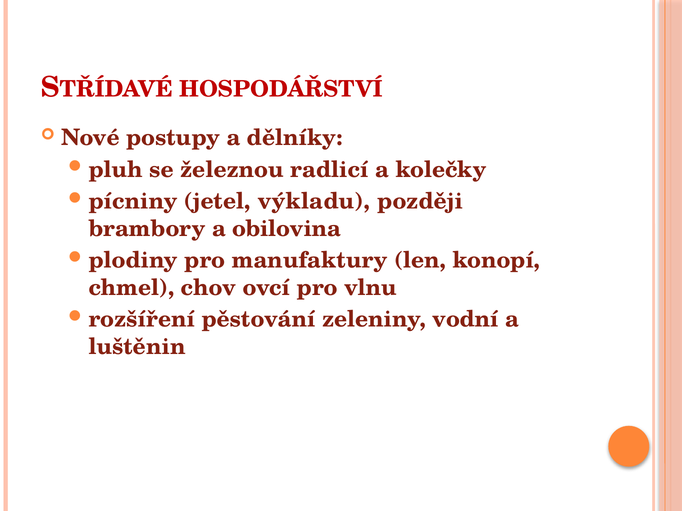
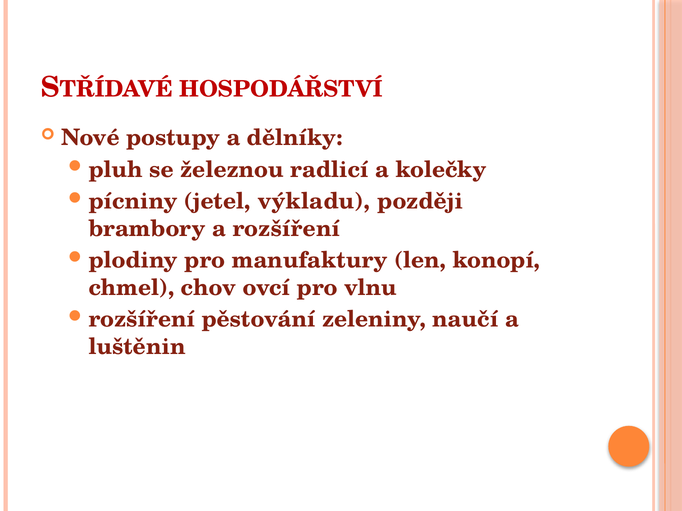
a obilovina: obilovina -> rozšíření (286, 229)
vodní: vodní -> naučí (465, 320)
